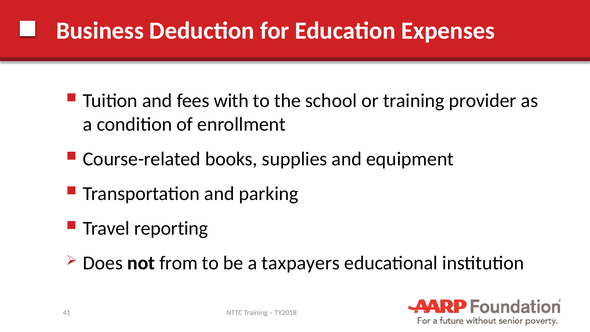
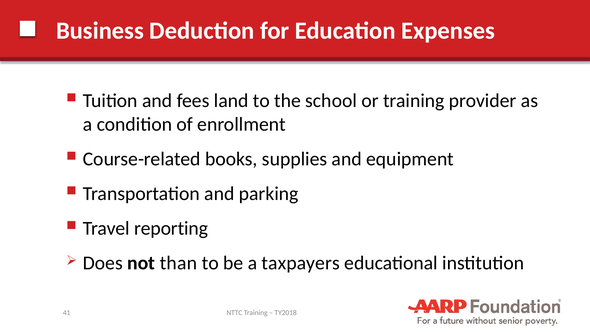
with: with -> land (231, 101)
from: from -> than (178, 263)
